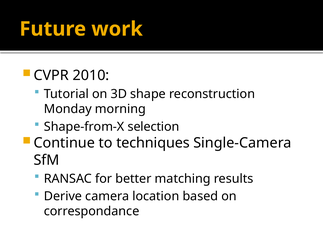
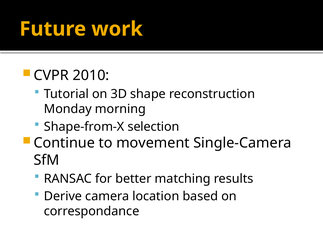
techniques: techniques -> movement (153, 143)
